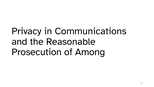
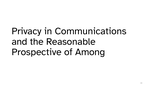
Prosecution: Prosecution -> Prospective (37, 52)
